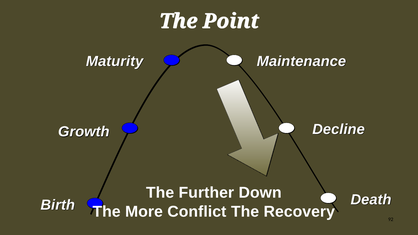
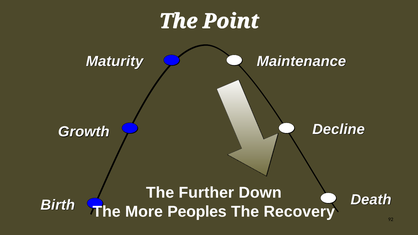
Conflict: Conflict -> Peoples (197, 212)
